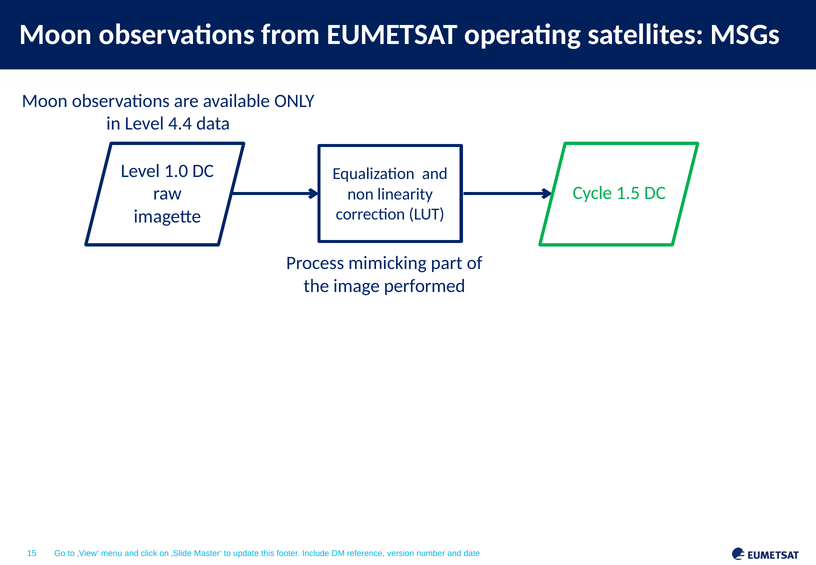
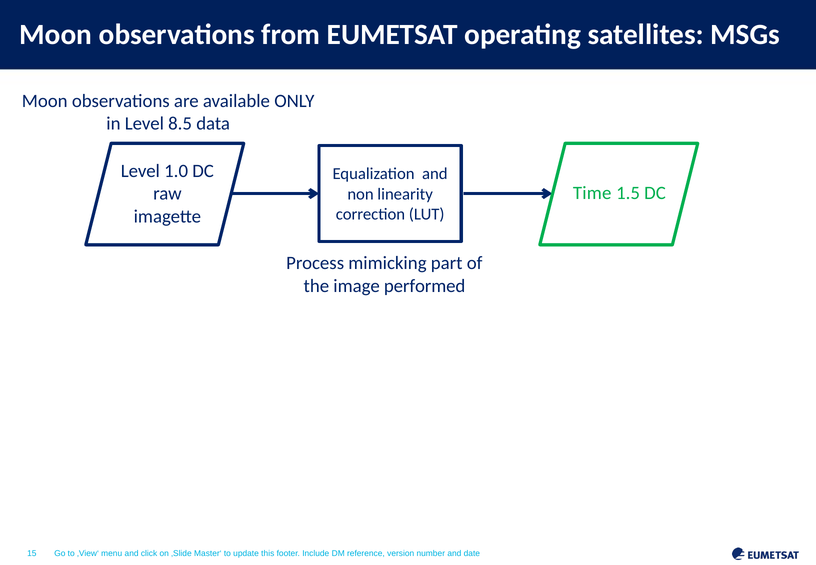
4.4: 4.4 -> 8.5 (180, 124)
Cycle: Cycle -> Time (592, 193)
